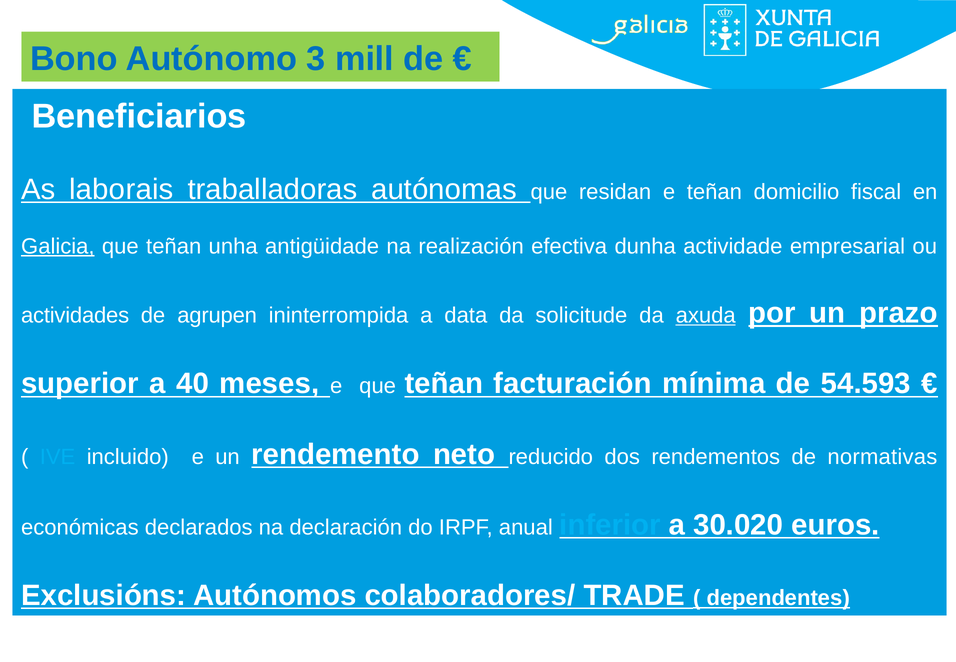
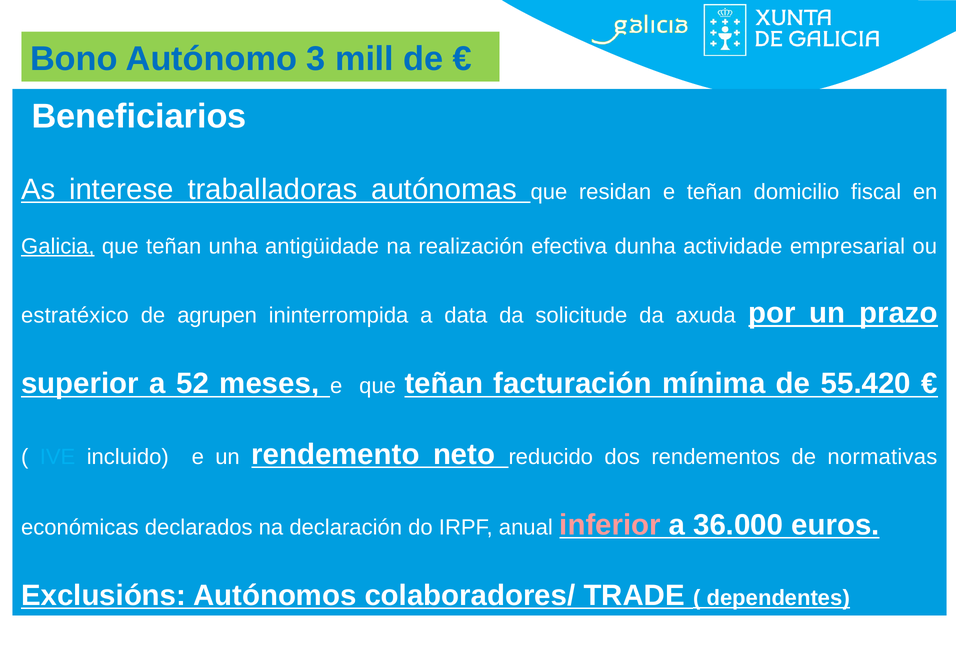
laborais: laborais -> interese (121, 189)
actividades: actividades -> estratéxico (75, 315)
axuda underline: present -> none (706, 315)
40: 40 -> 52 (193, 384)
54.593: 54.593 -> 55.420 (866, 384)
inferior colour: light blue -> pink (610, 525)
30.020: 30.020 -> 36.000 (738, 525)
